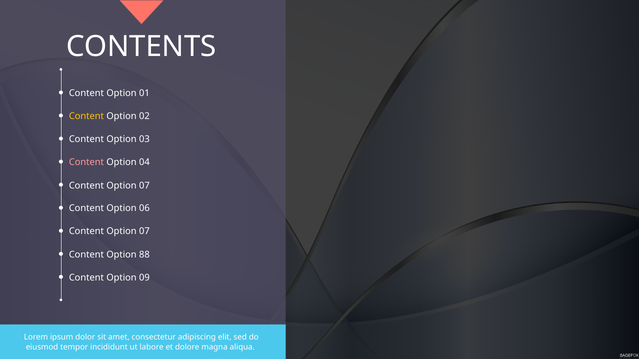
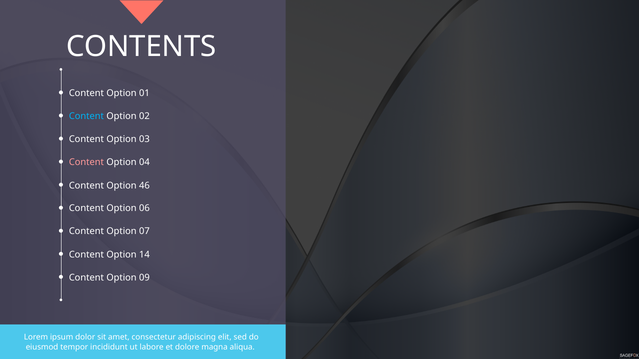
Content colour: yellow -> light blue (86, 116)
07: 07 -> 46 (144, 186)
88: 88 -> 14 (144, 255)
